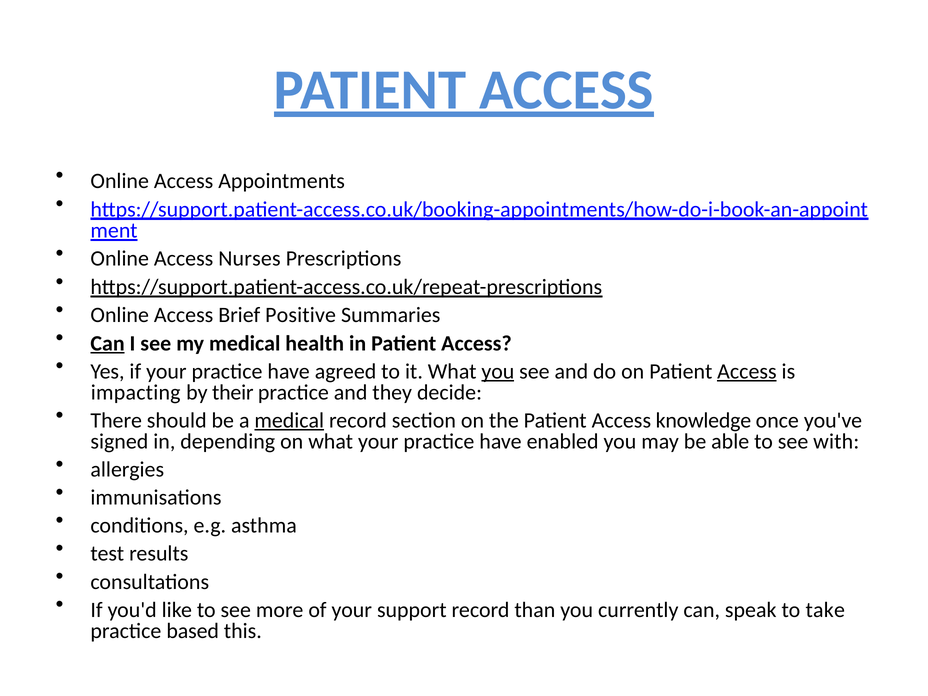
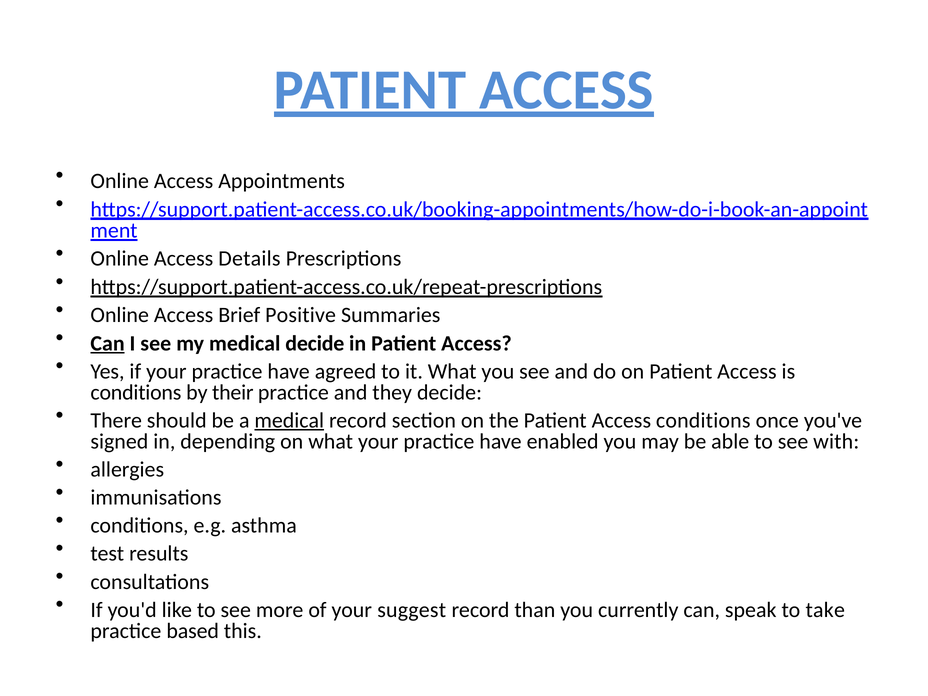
Nurses: Nurses -> Details (249, 259)
medical health: health -> decide (315, 343)
you underline: present -> none (498, 371)
Access underline: present -> none (747, 371)
impacting: impacting -> conditions (136, 392)
Access knowledge: knowledge -> conditions (703, 420)
support: support -> suggest (412, 610)
